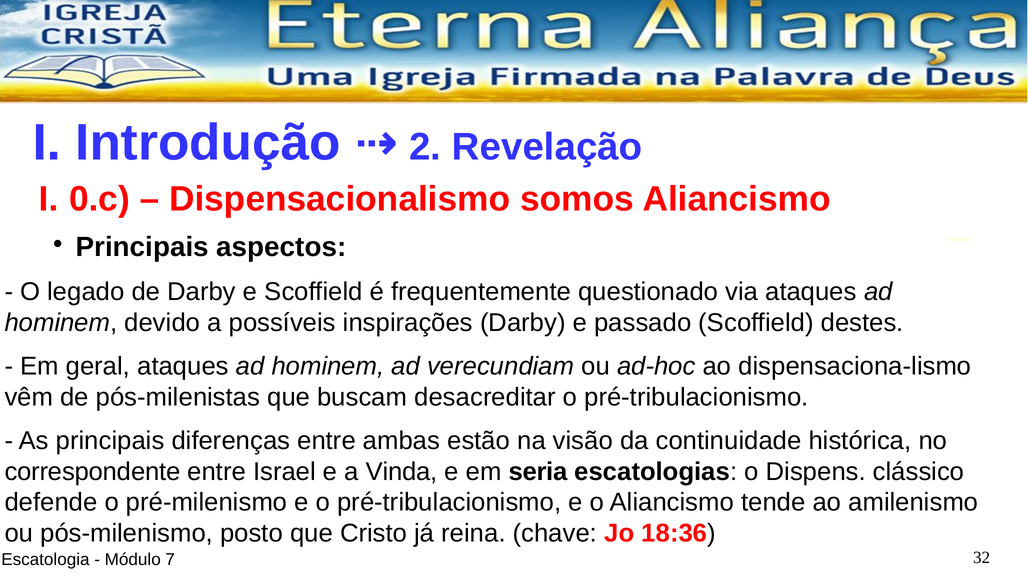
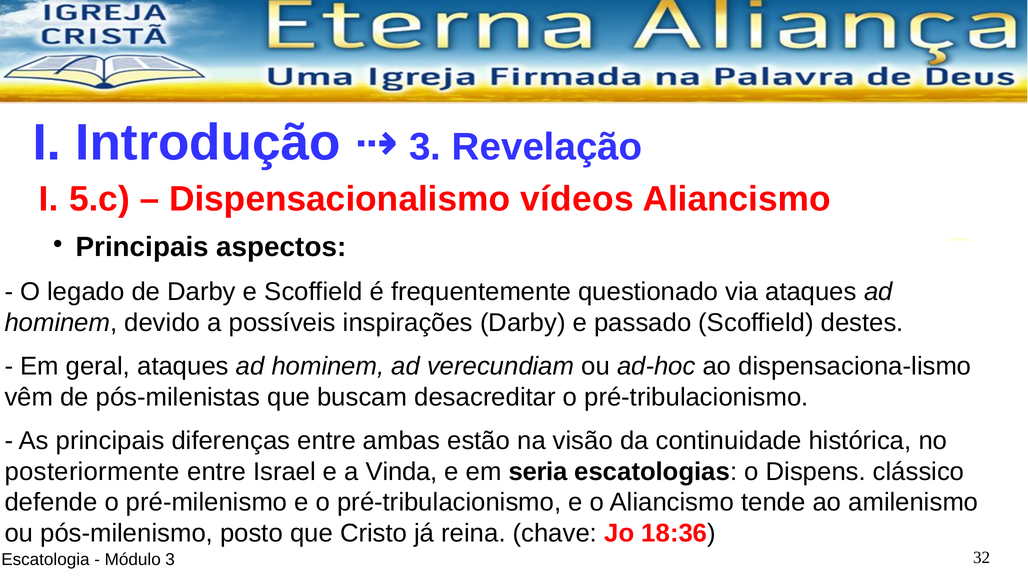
2: 2 -> 3 (425, 147)
0.c: 0.c -> 5.c (99, 199)
somos: somos -> vídeos (577, 199)
correspondente: correspondente -> posteriormente (92, 472)
Módulo 7: 7 -> 3 (170, 560)
